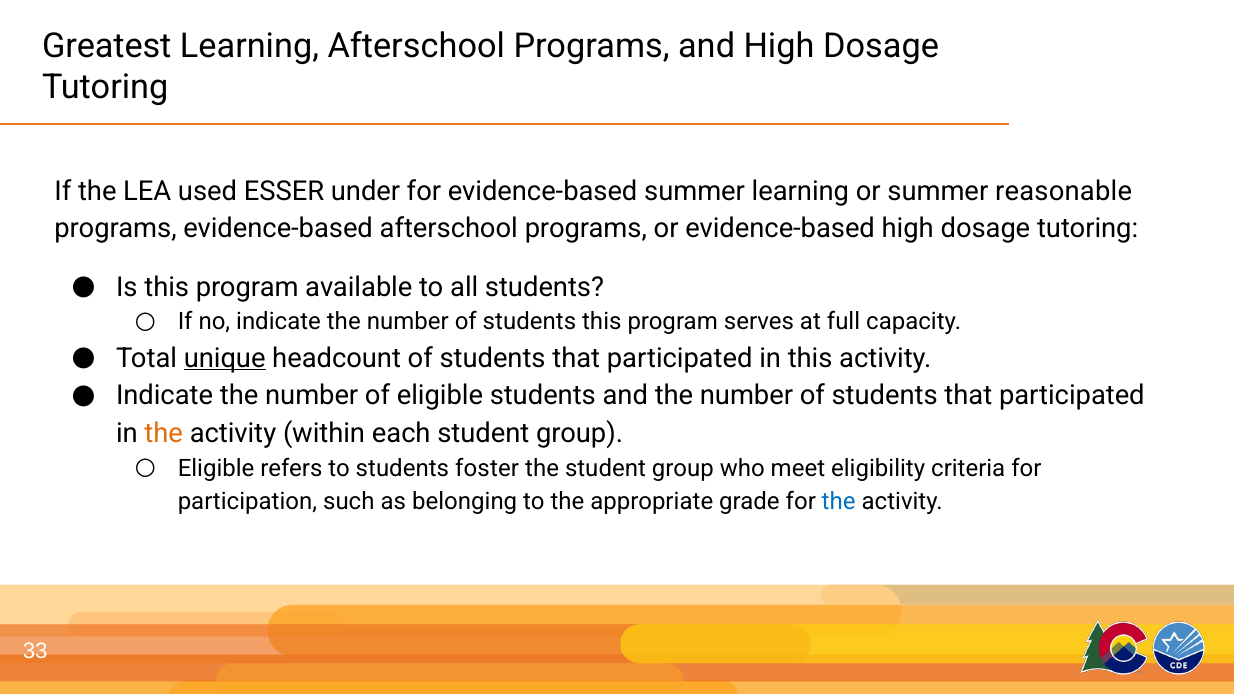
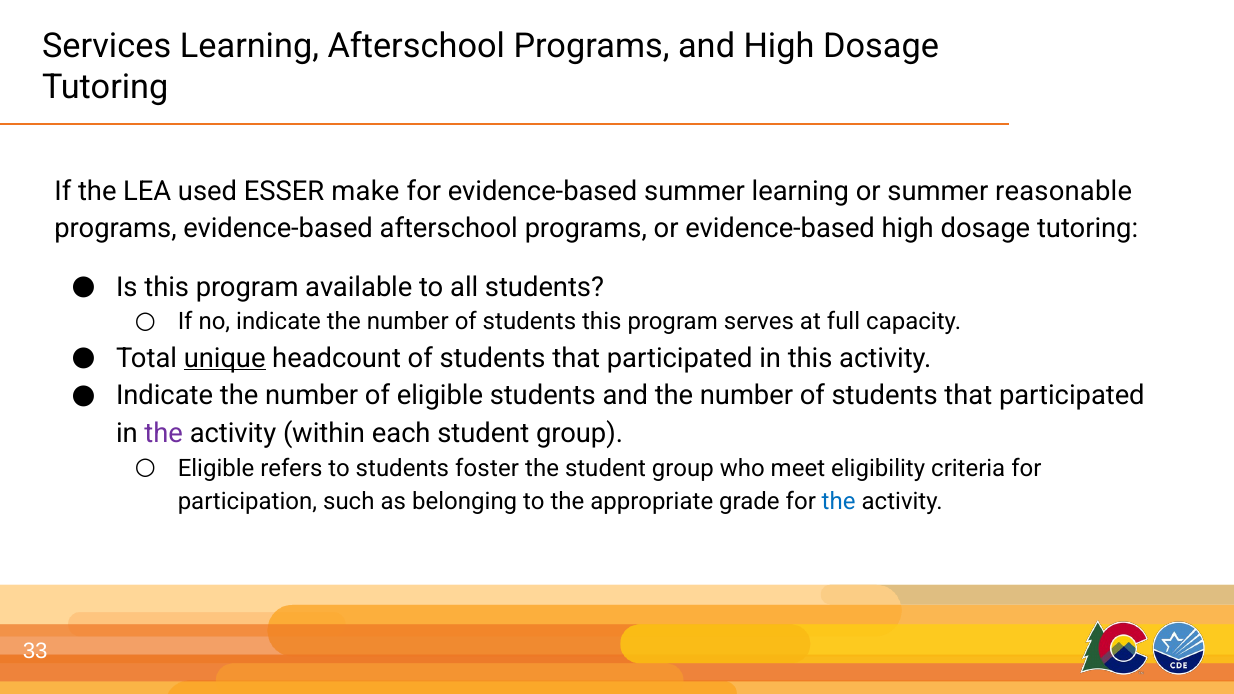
Greatest: Greatest -> Services (107, 46)
under: under -> make (365, 191)
the colour: orange -> purple (164, 434)
